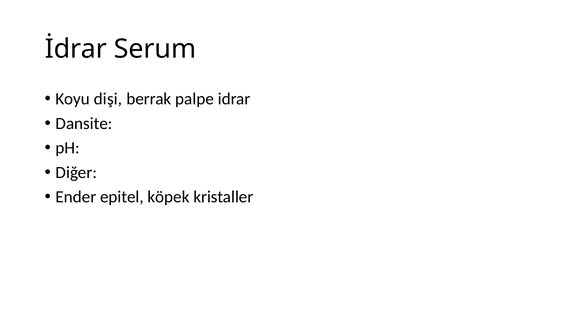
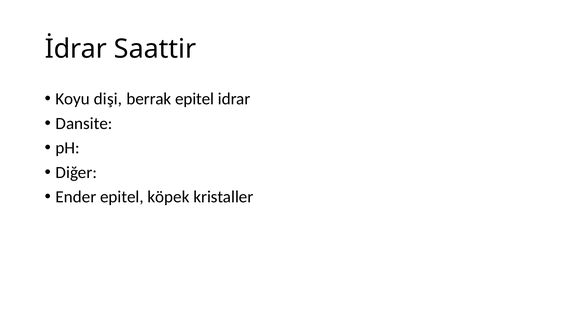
Serum: Serum -> Saattir (155, 49)
berrak palpe: palpe -> epitel (195, 99)
